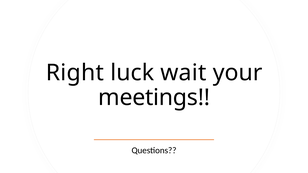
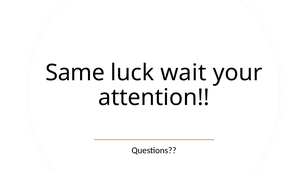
Right: Right -> Same (75, 73)
meetings: meetings -> attention (154, 98)
